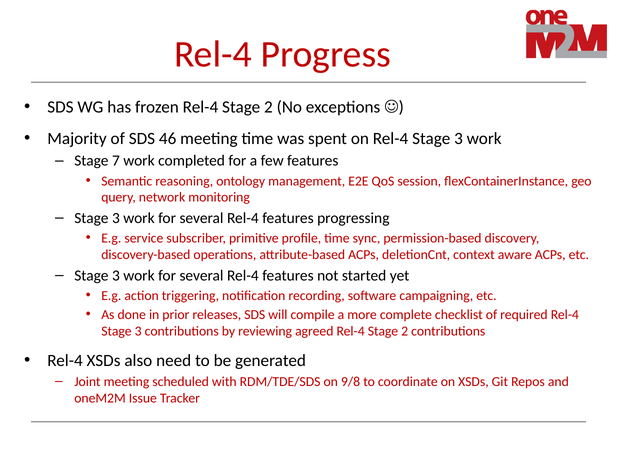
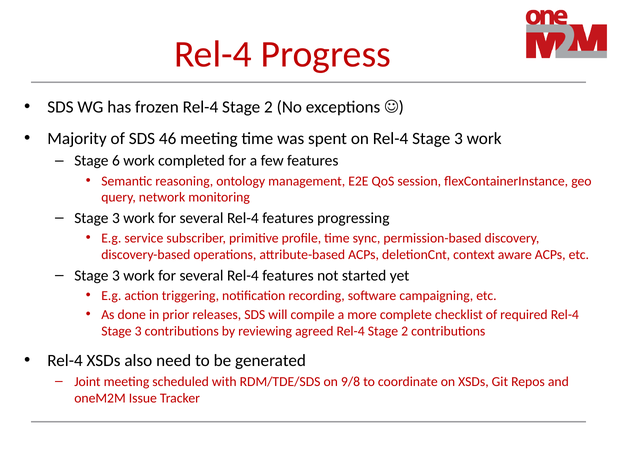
7: 7 -> 6 (116, 161)
